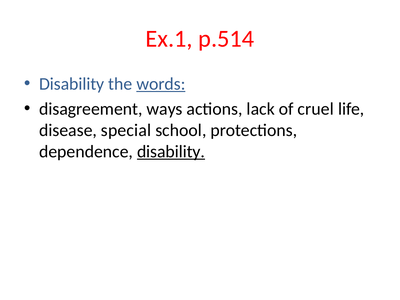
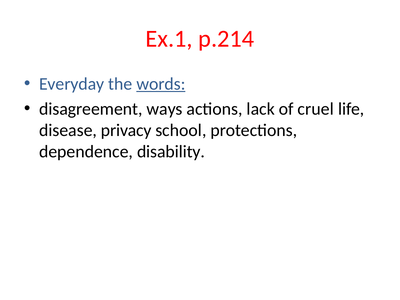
p.514: p.514 -> p.214 (226, 39)
Disability: Disability -> Everyday (72, 84)
special: special -> privacy (126, 130)
disability underline: present -> none (171, 151)
